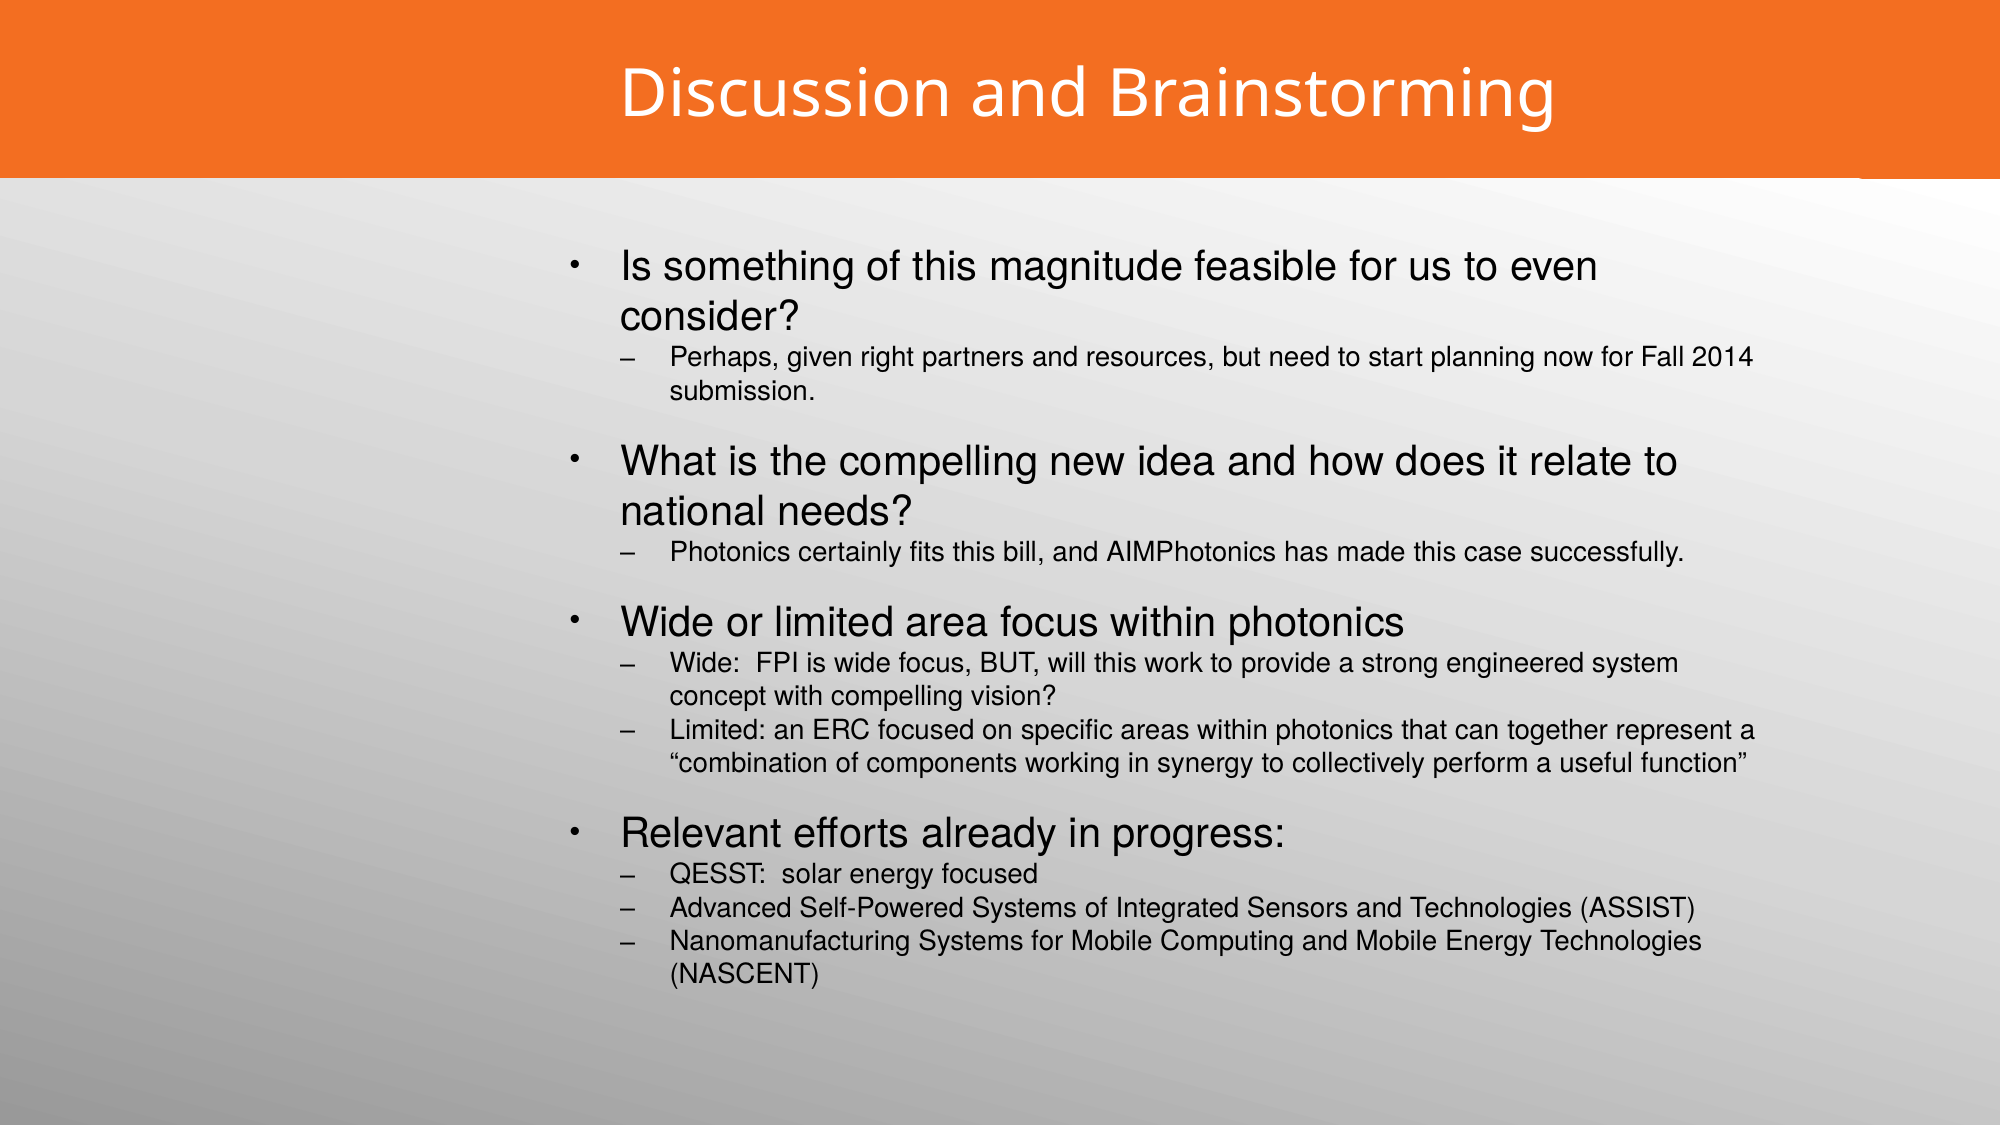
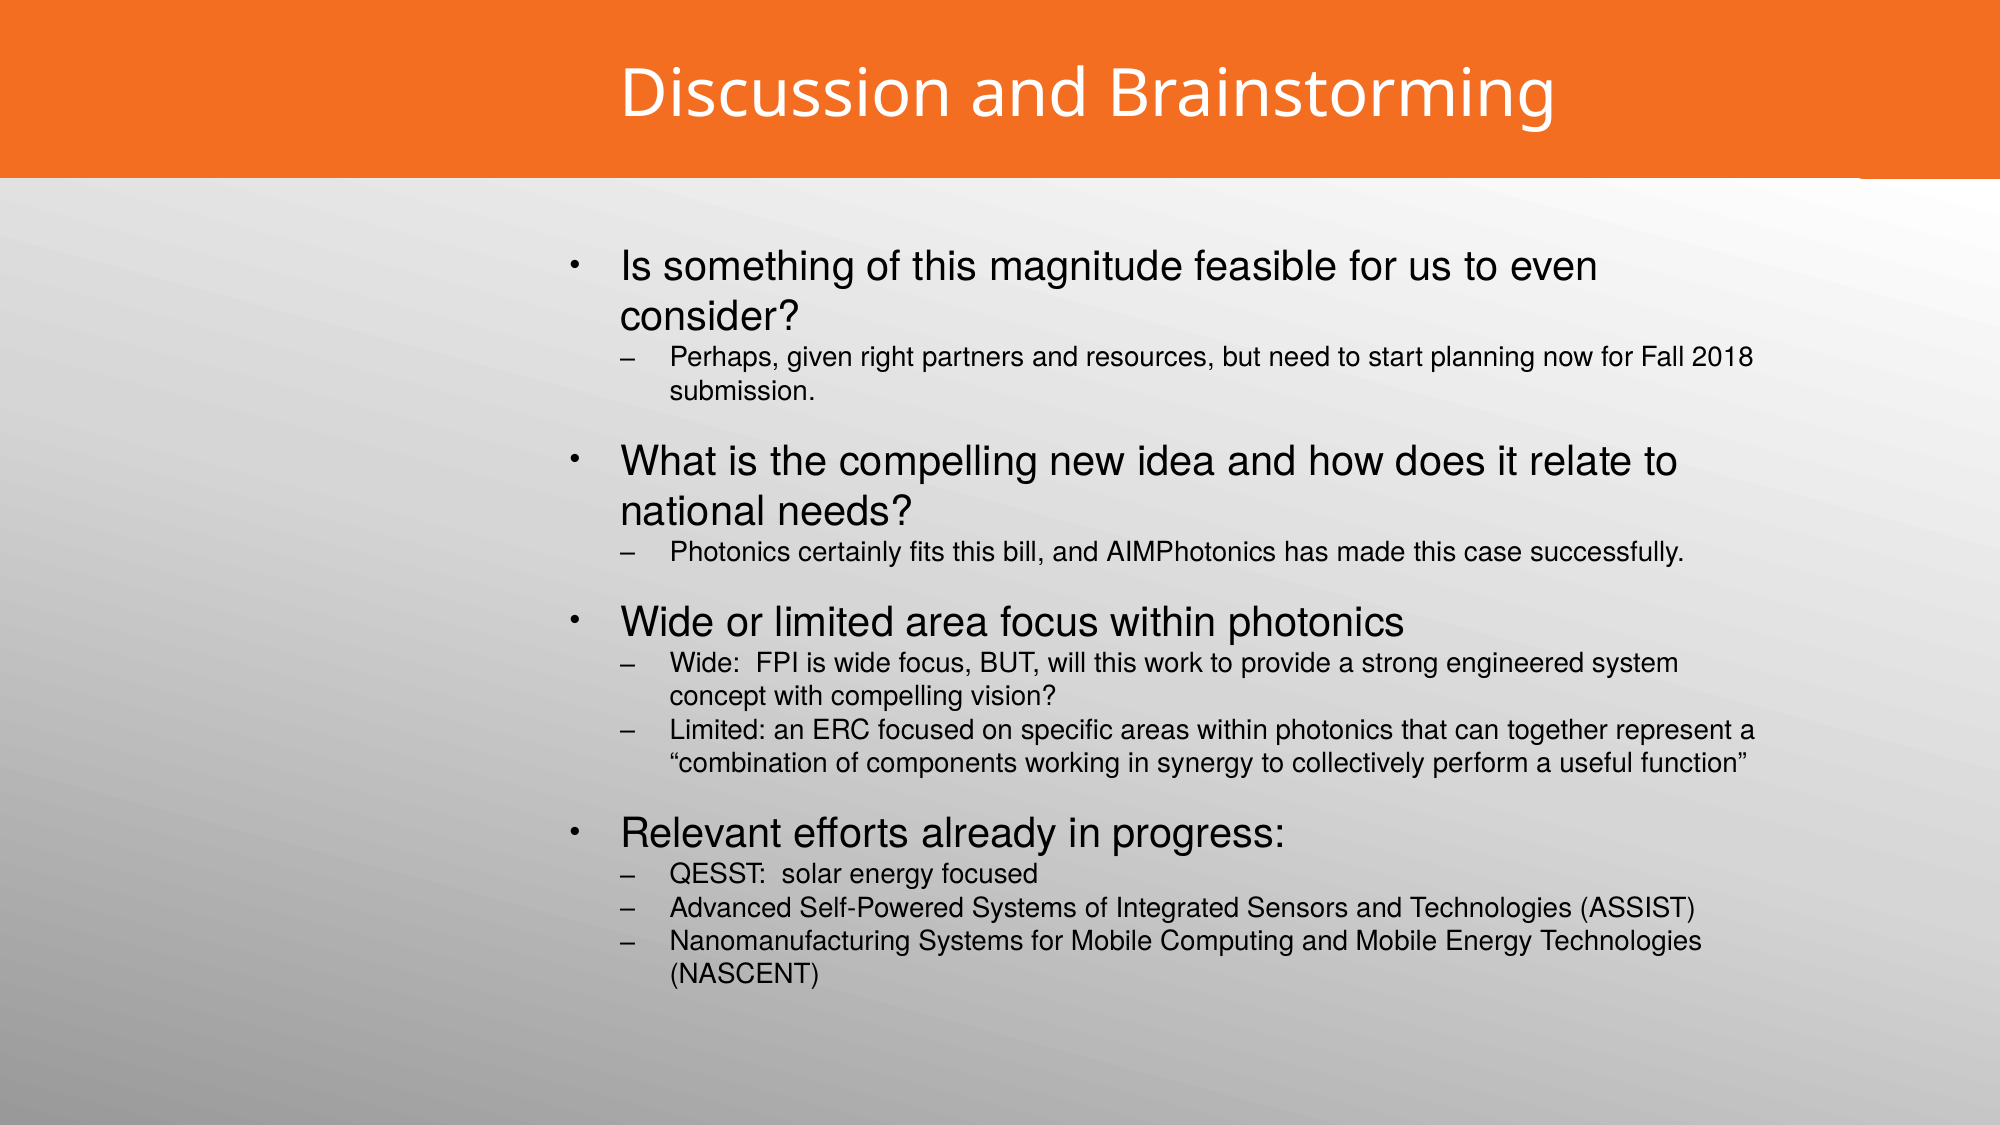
2014: 2014 -> 2018 (1723, 358)
